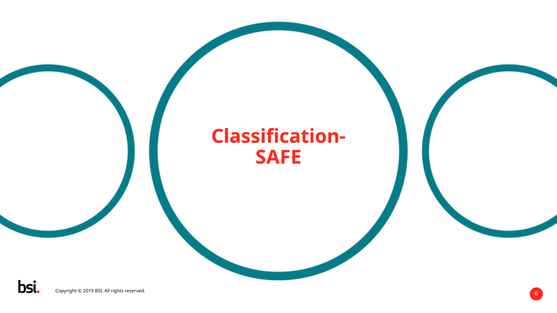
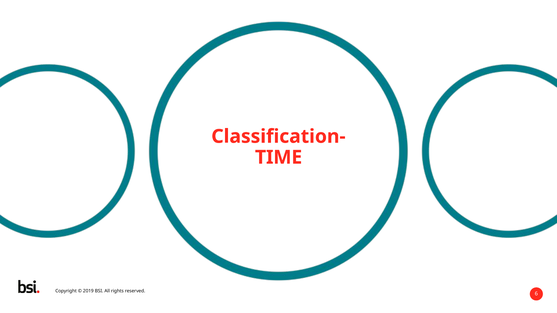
SAFE: SAFE -> TIME (279, 157)
